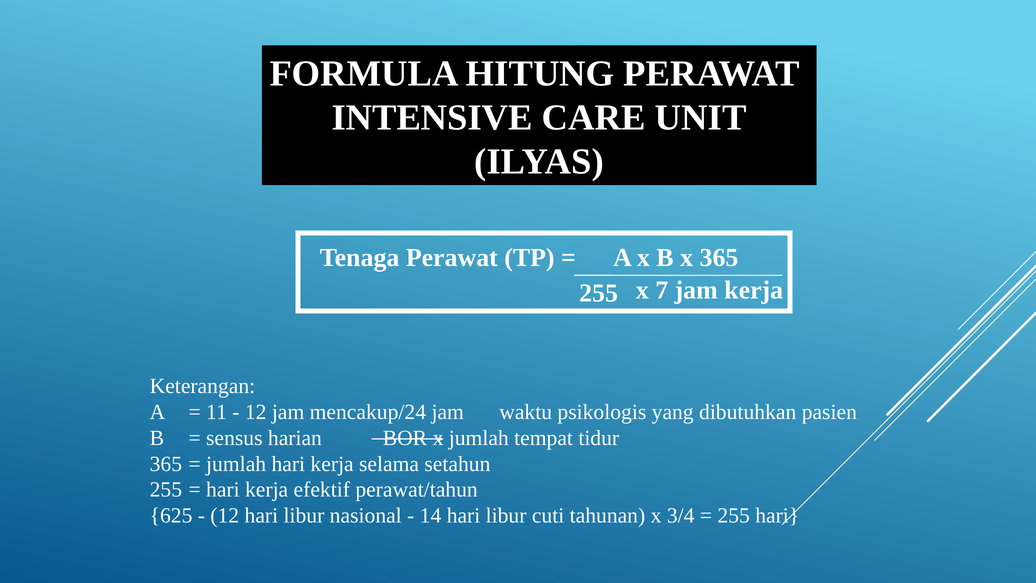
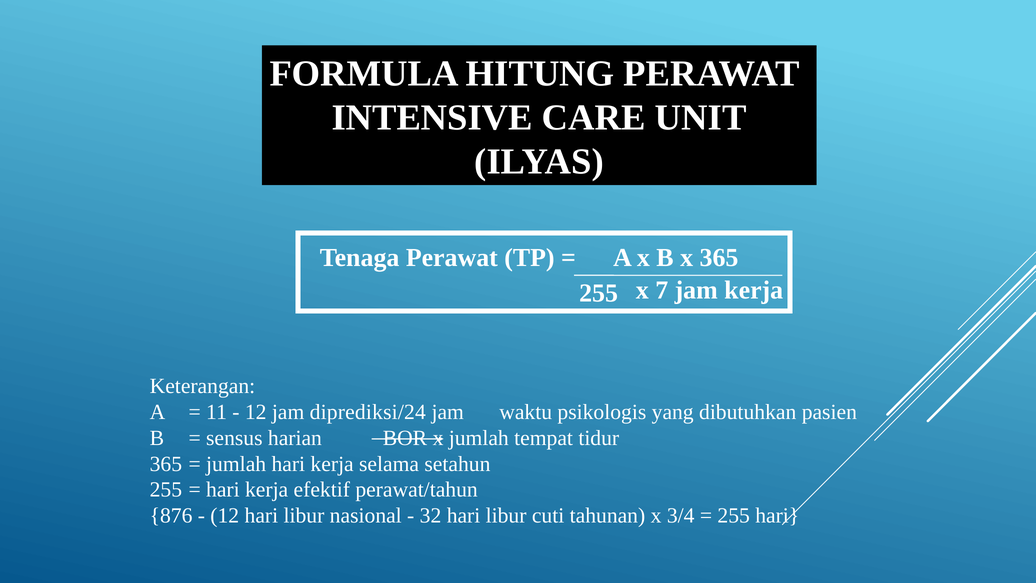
mencakup/24: mencakup/24 -> diprediksi/24 (368, 412)
625: 625 -> 876 (171, 516)
14: 14 -> 32 (431, 516)
